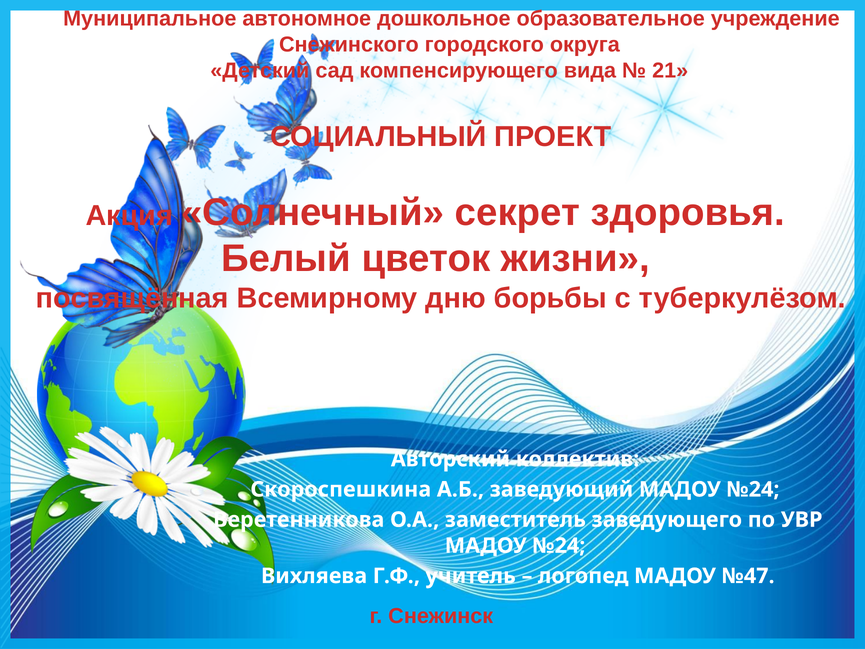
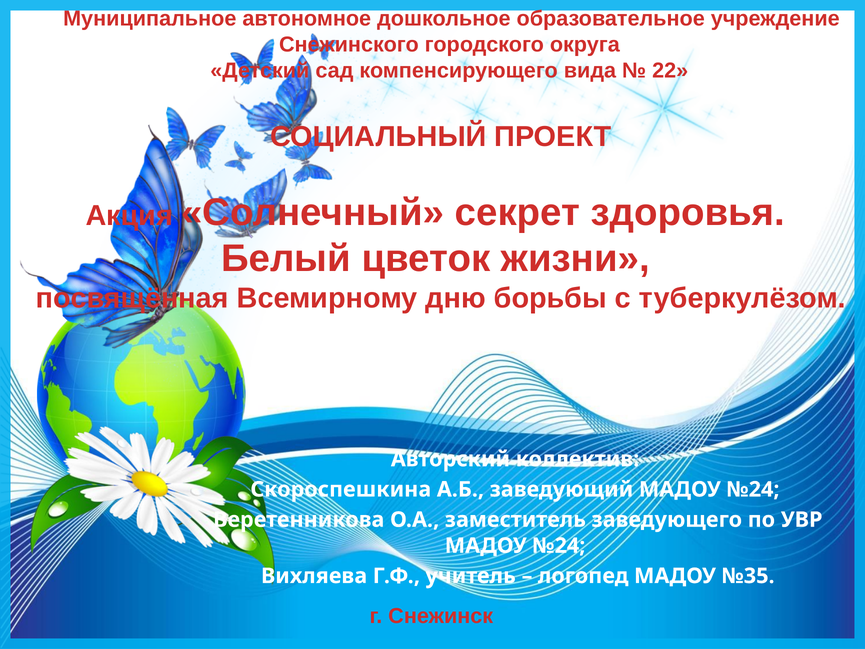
21: 21 -> 22 (670, 71)
№47: №47 -> №35 (748, 576)
